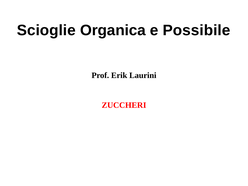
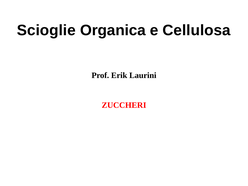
Possibile: Possibile -> Cellulosa (197, 30)
